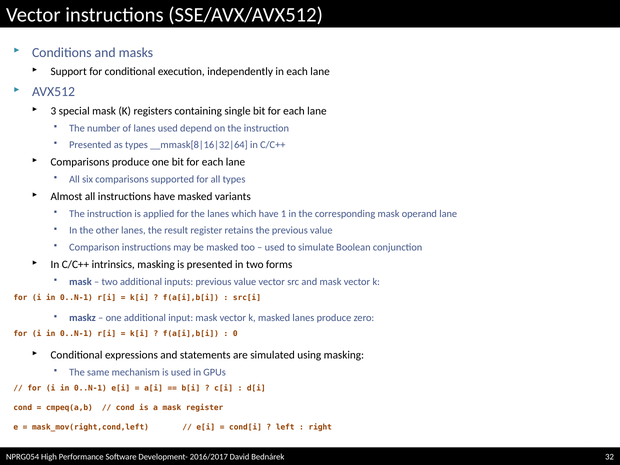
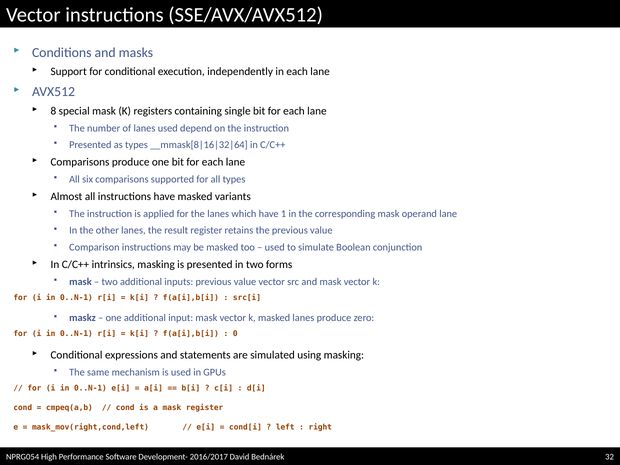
3: 3 -> 8 (53, 111)
